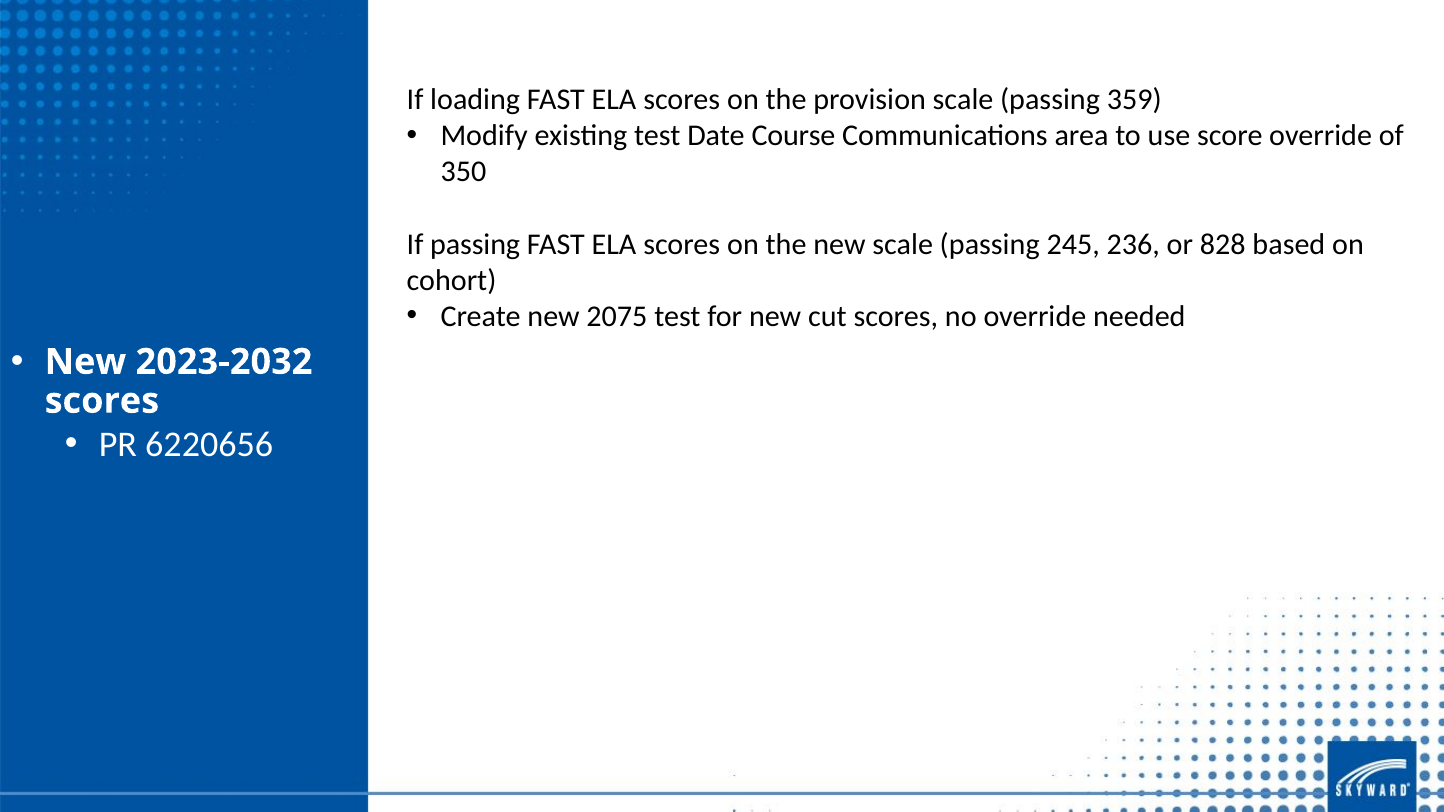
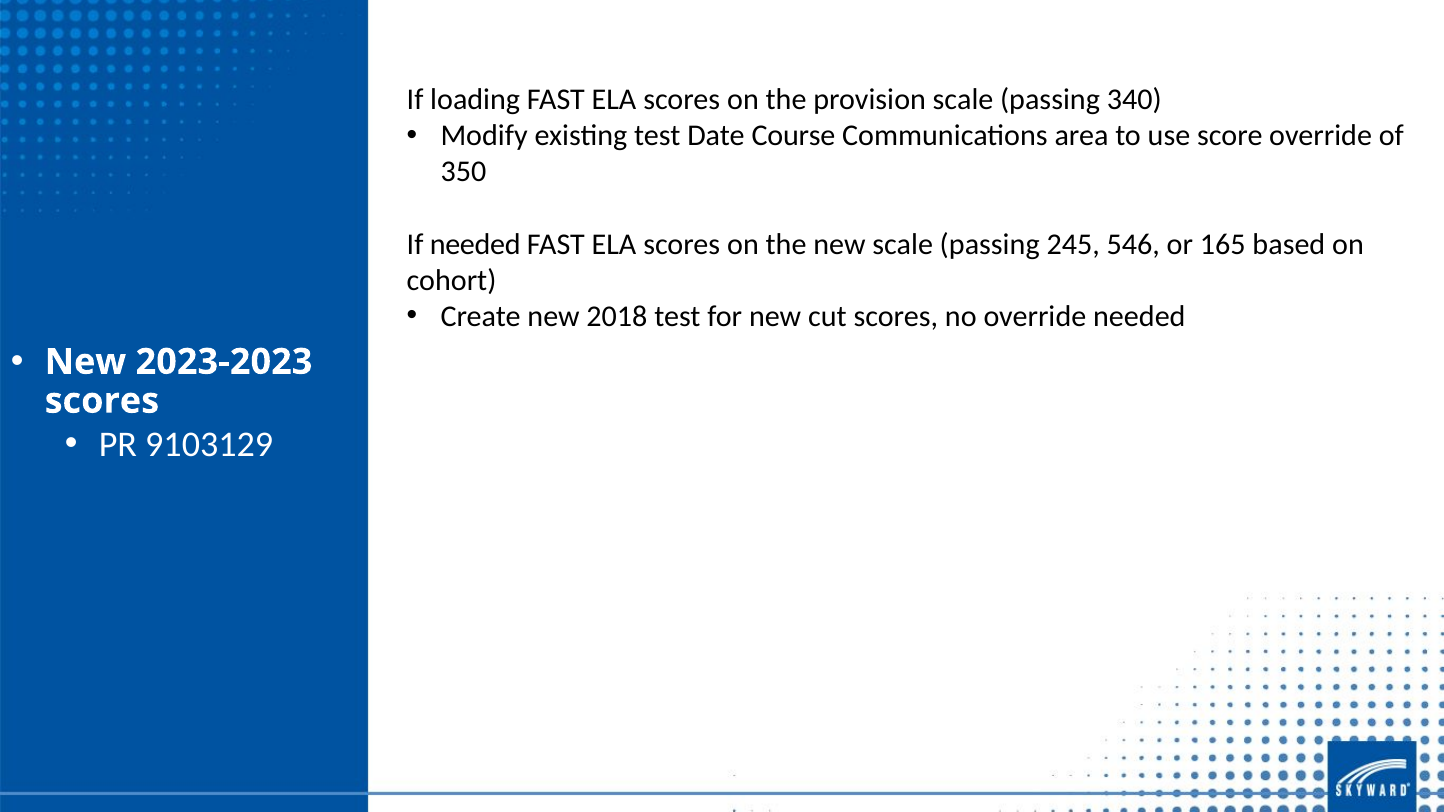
359: 359 -> 340 (1134, 100)
If passing: passing -> needed (475, 244)
236: 236 -> 546 (1133, 244)
828: 828 -> 165 (1223, 244)
2075: 2075 -> 2018 (617, 316)
2023-2032: 2023-2032 -> 2023-2023 (224, 362)
6220656: 6220656 -> 9103129 (209, 445)
